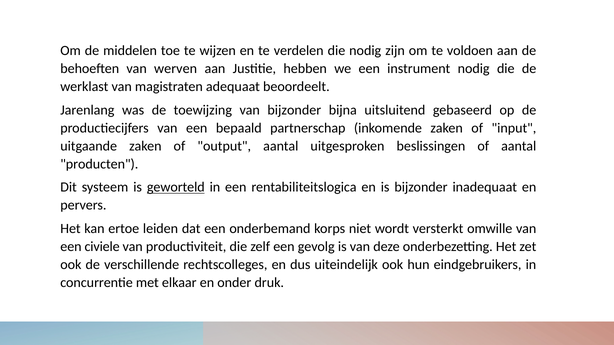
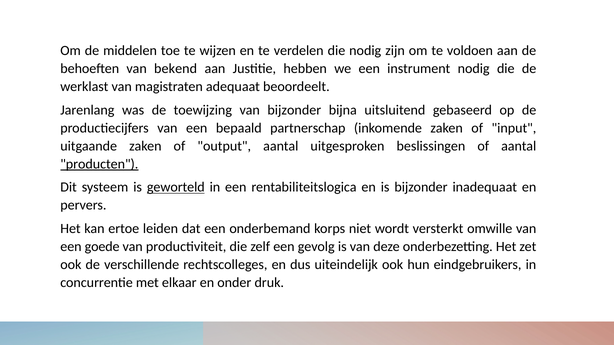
werven: werven -> bekend (176, 69)
producten underline: none -> present (99, 164)
civiele: civiele -> goede (102, 247)
